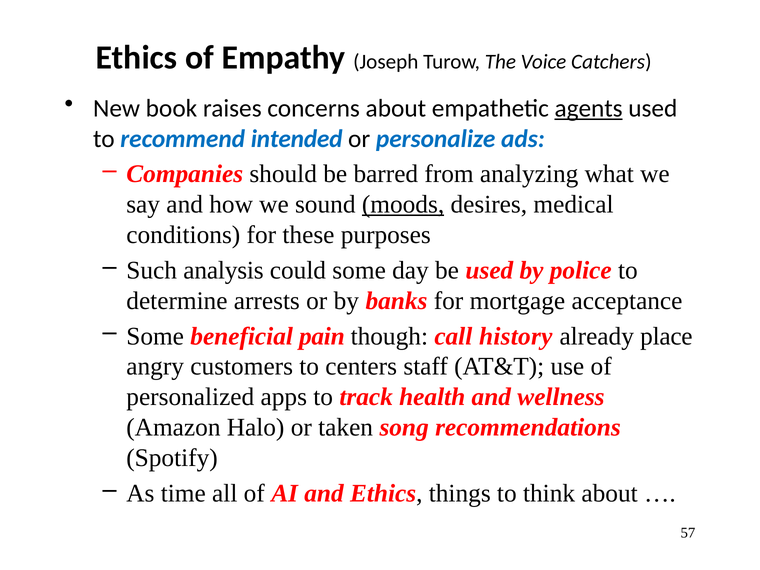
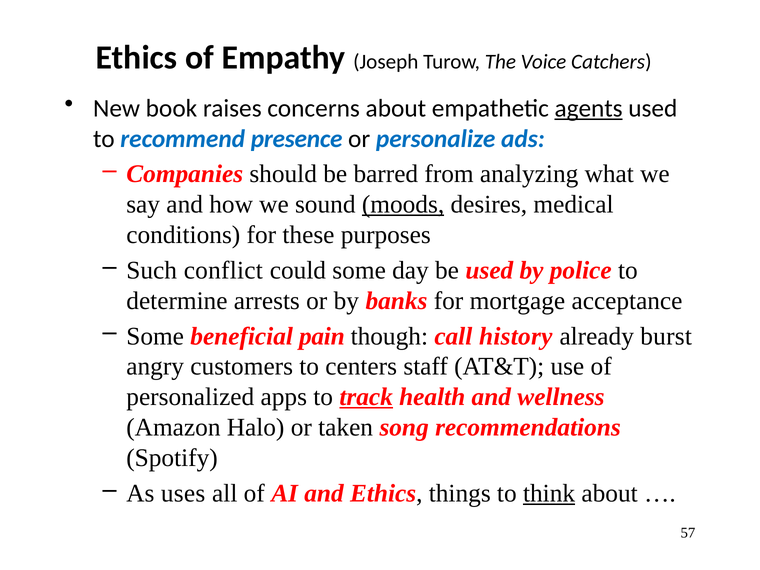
intended: intended -> presence (297, 139)
analysis: analysis -> conflict (223, 270)
place: place -> burst (666, 336)
track underline: none -> present (366, 397)
time: time -> uses (183, 493)
think underline: none -> present (549, 493)
